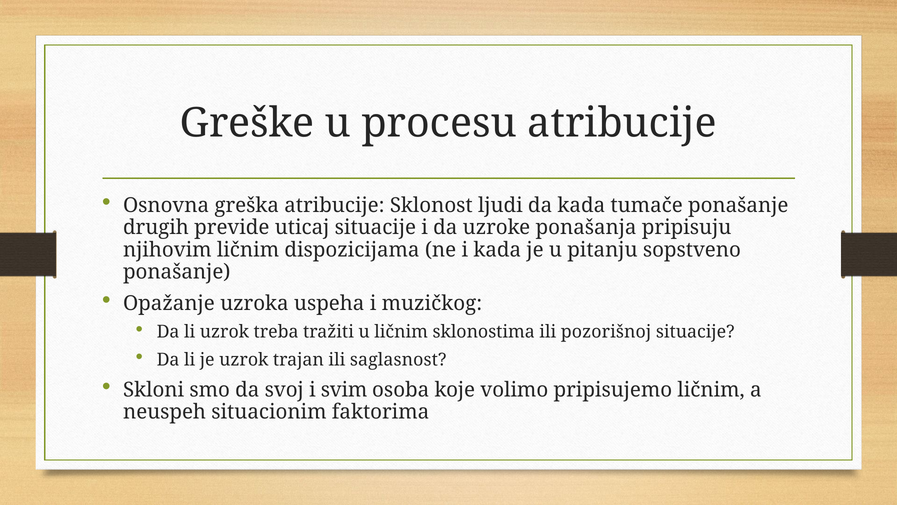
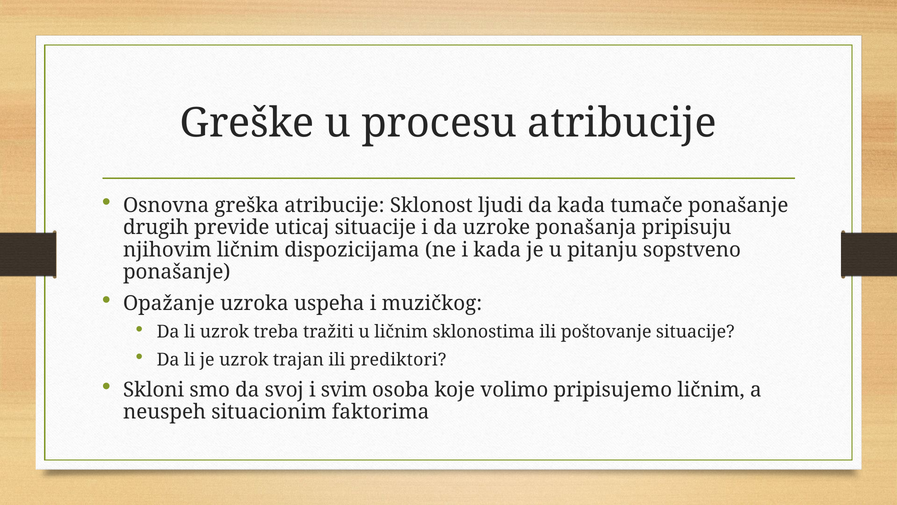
pozorišnoj: pozorišnoj -> poštovanje (606, 332)
saglasnost: saglasnost -> prediktori (398, 359)
